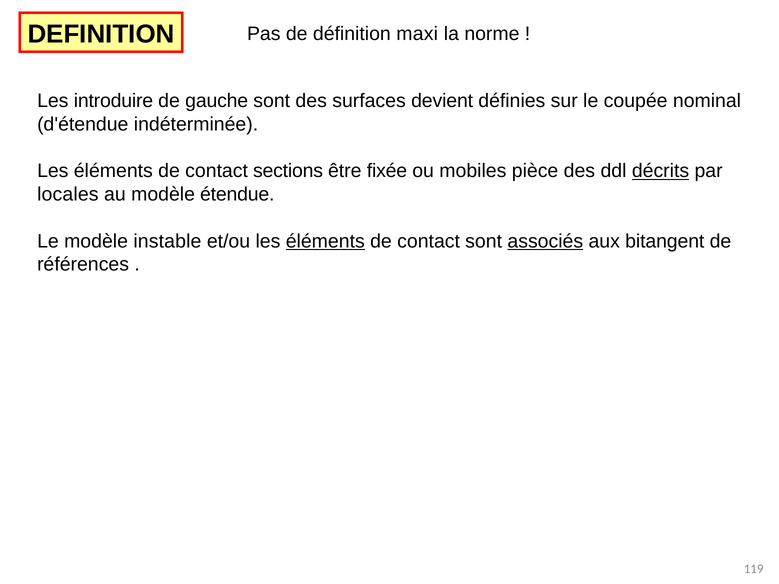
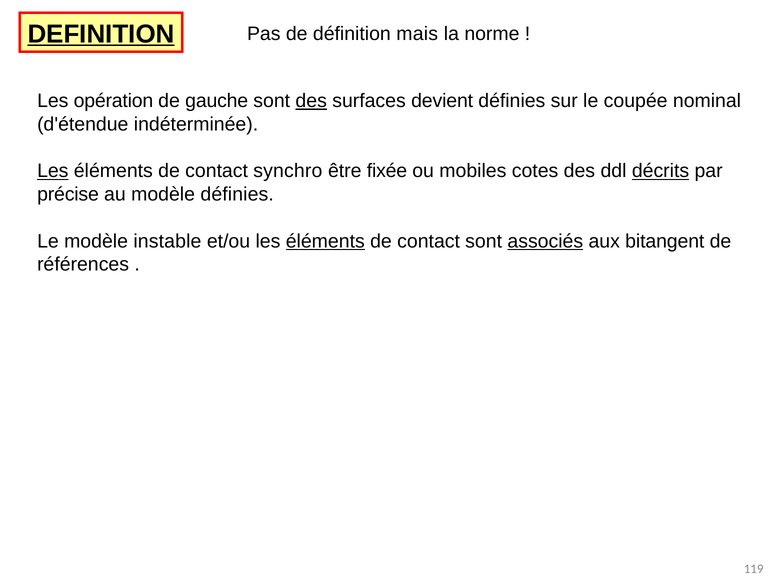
DEFINITION underline: none -> present (101, 34)
maxi: maxi -> mais (417, 34)
introduire: introduire -> opération (113, 101)
des underline: none -> present (311, 101)
Les underline: none -> present (53, 171)
sections: sections -> synchro (288, 171)
pièce: pièce -> cotes (535, 171)
locales: locales -> précise (68, 194)
modèle étendue: étendue -> définies (237, 194)
